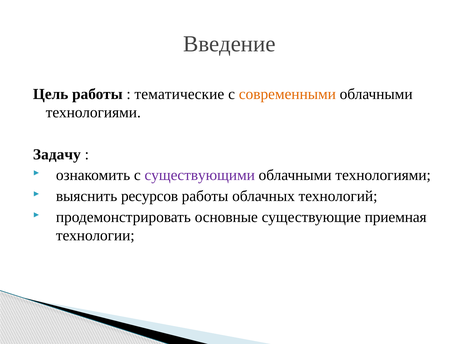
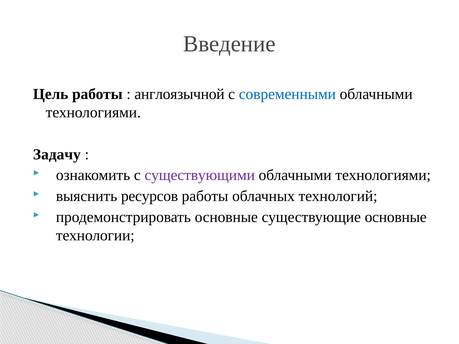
тематические: тематические -> англоязычной (180, 94)
современными colour: orange -> blue (287, 94)
существующие приемная: приемная -> основные (396, 217)
